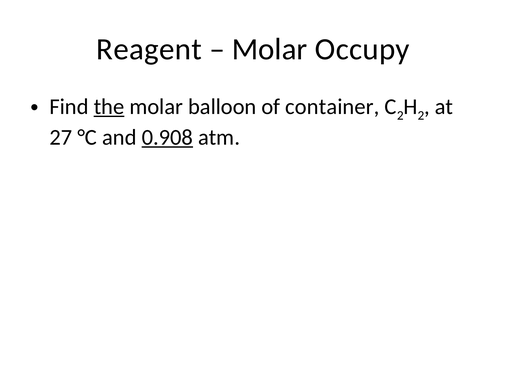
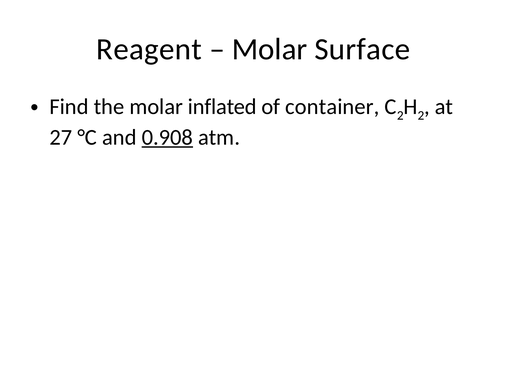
Occupy: Occupy -> Surface (362, 49)
the underline: present -> none (109, 106)
balloon: balloon -> inflated (222, 106)
